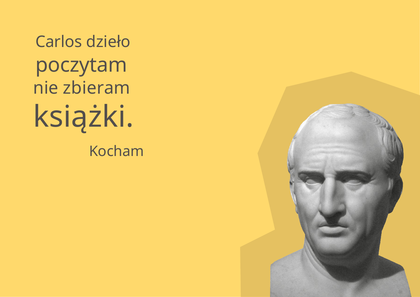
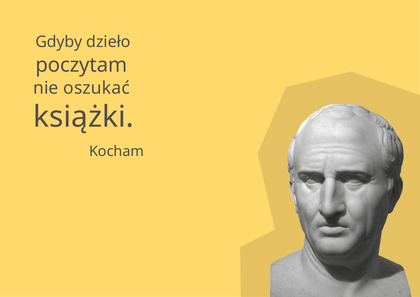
Carlos: Carlos -> Gdyby (59, 42)
zbieram: zbieram -> oszukać (97, 88)
